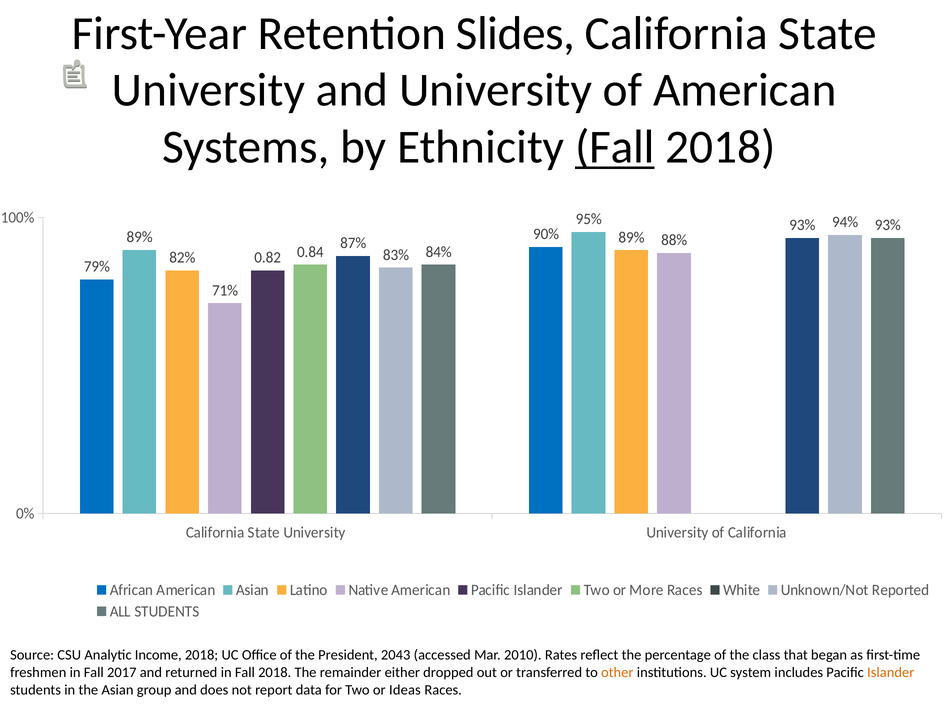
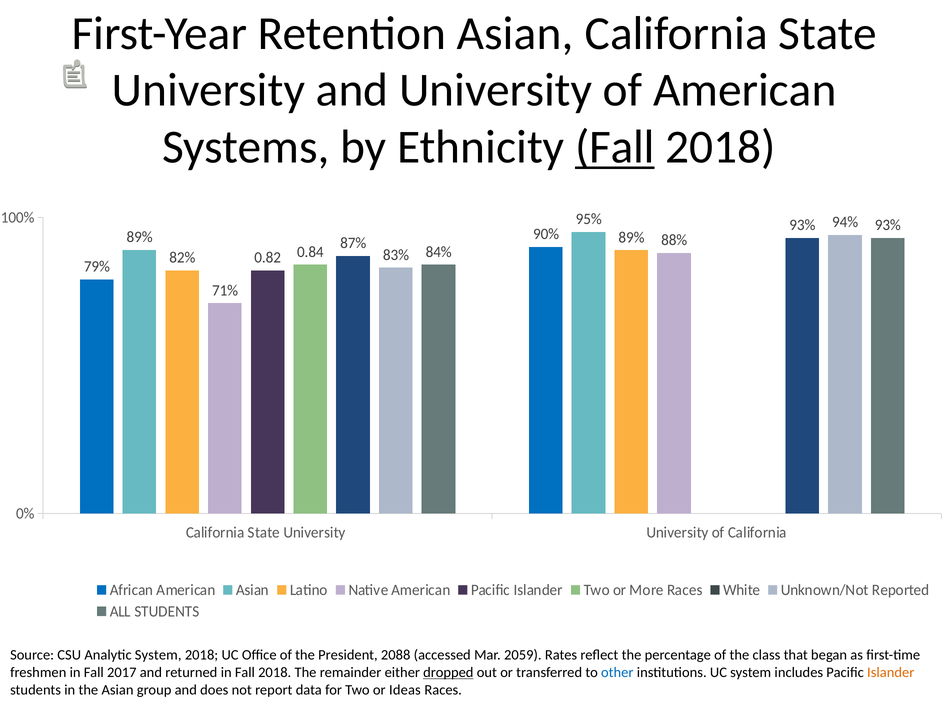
Retention Slides: Slides -> Asian (515, 33)
Analytic Income: Income -> System (158, 655)
2043: 2043 -> 2088 (396, 655)
2010: 2010 -> 2059 (523, 655)
dropped underline: none -> present (448, 672)
other colour: orange -> blue (617, 672)
